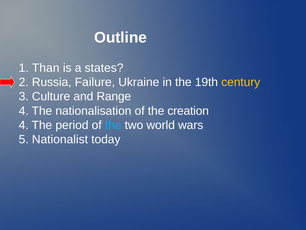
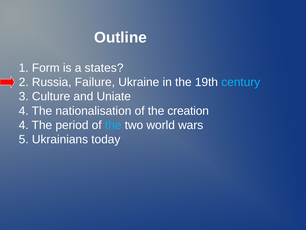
Than: Than -> Form (46, 68)
century colour: yellow -> light blue (241, 82)
Range: Range -> Uniate (114, 96)
Nationalist: Nationalist -> Ukrainians (60, 139)
